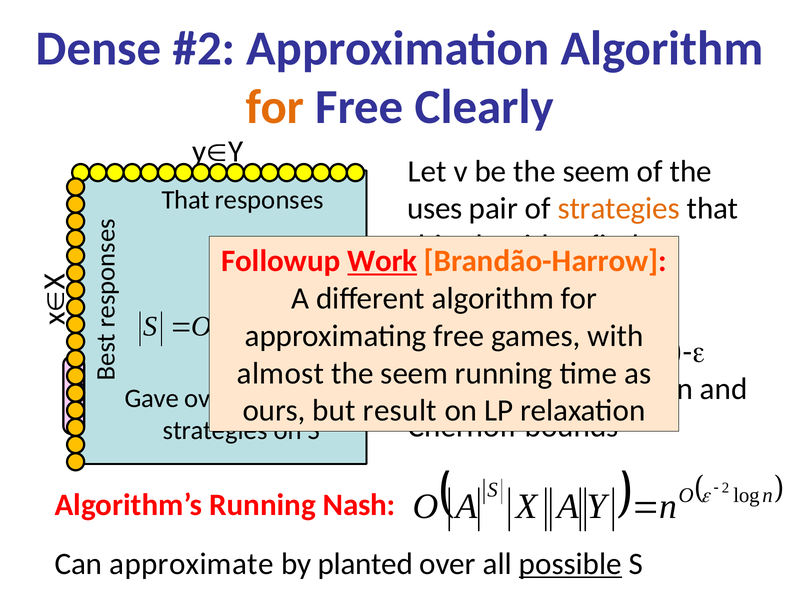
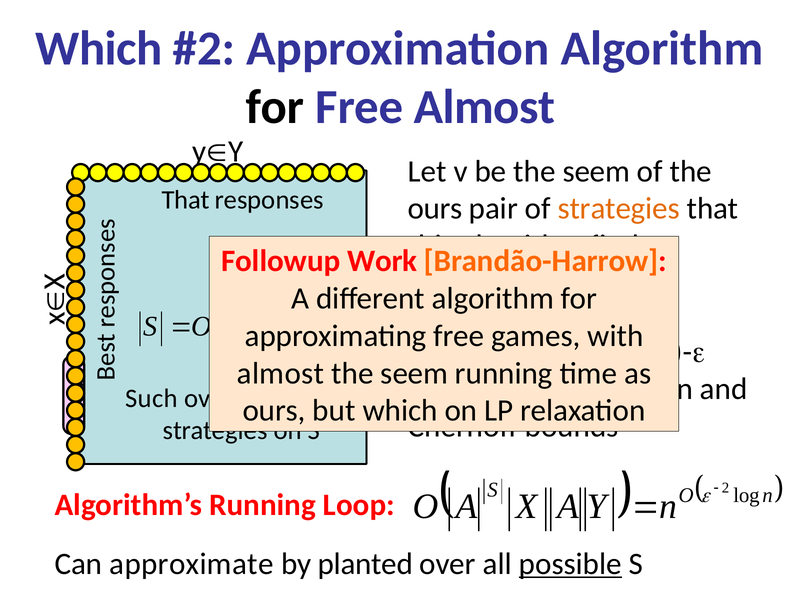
Dense: Dense -> Which (99, 48)
for colour: orange -> black (275, 107)
Free Clearly: Clearly -> Almost (484, 107)
uses: uses -> ours (435, 209)
Work underline: present -> none (382, 261)
Gave: Gave -> Such (151, 398)
result: result -> which (400, 411)
Nash: Nash -> Loop (359, 505)
